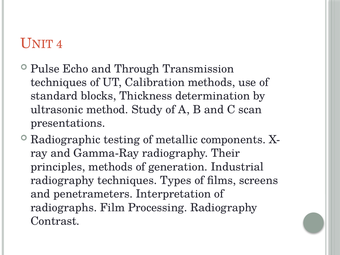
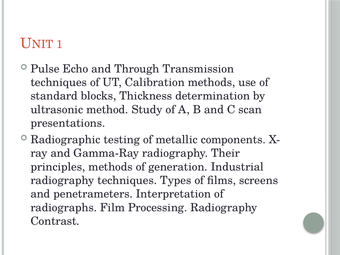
4: 4 -> 1 (59, 44)
